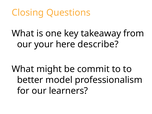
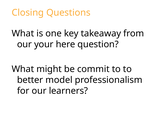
describe: describe -> question (98, 44)
